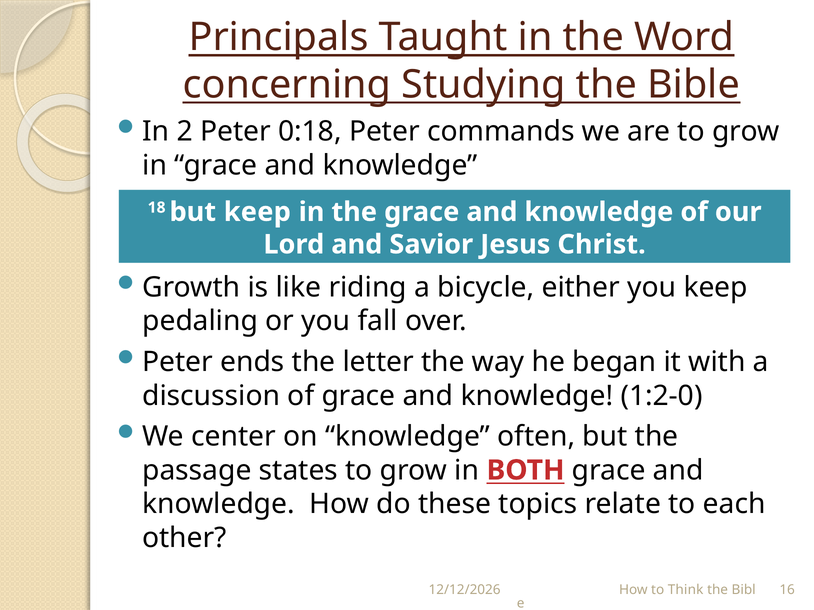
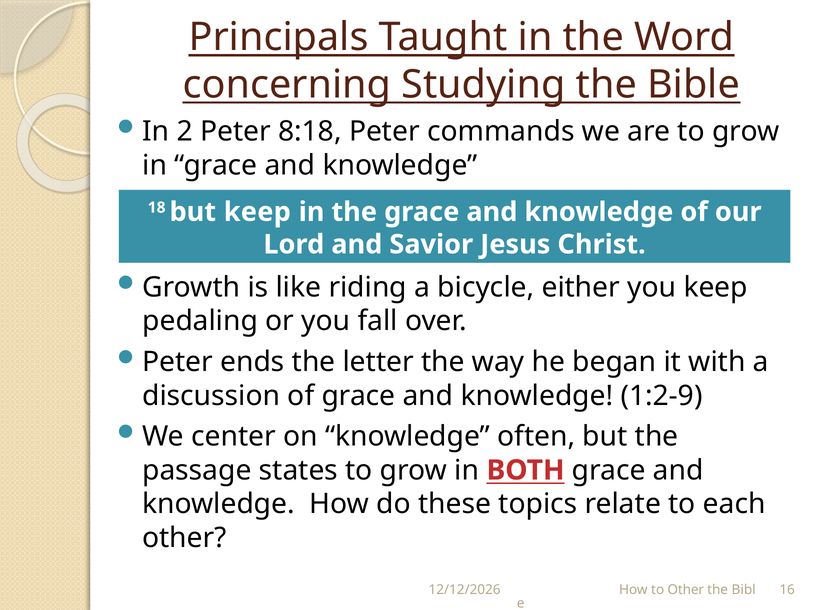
0:18: 0:18 -> 8:18 (310, 131)
1:2-0: 1:2-0 -> 1:2-9 (662, 396)
to Think: Think -> Other (686, 590)
